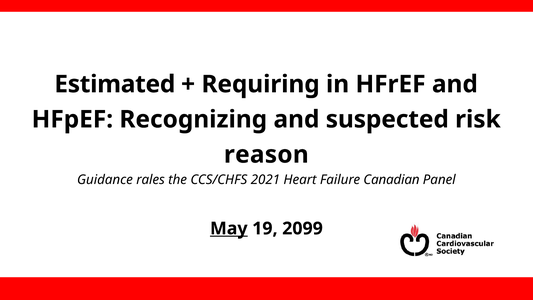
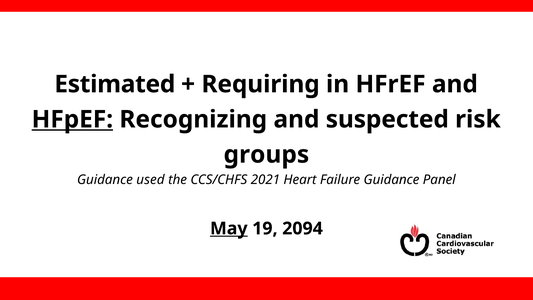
HFpEF underline: none -> present (72, 119)
reason: reason -> groups (266, 154)
rales: rales -> used (150, 180)
Failure Canadian: Canadian -> Guidance (391, 180)
2099: 2099 -> 2094 (303, 228)
